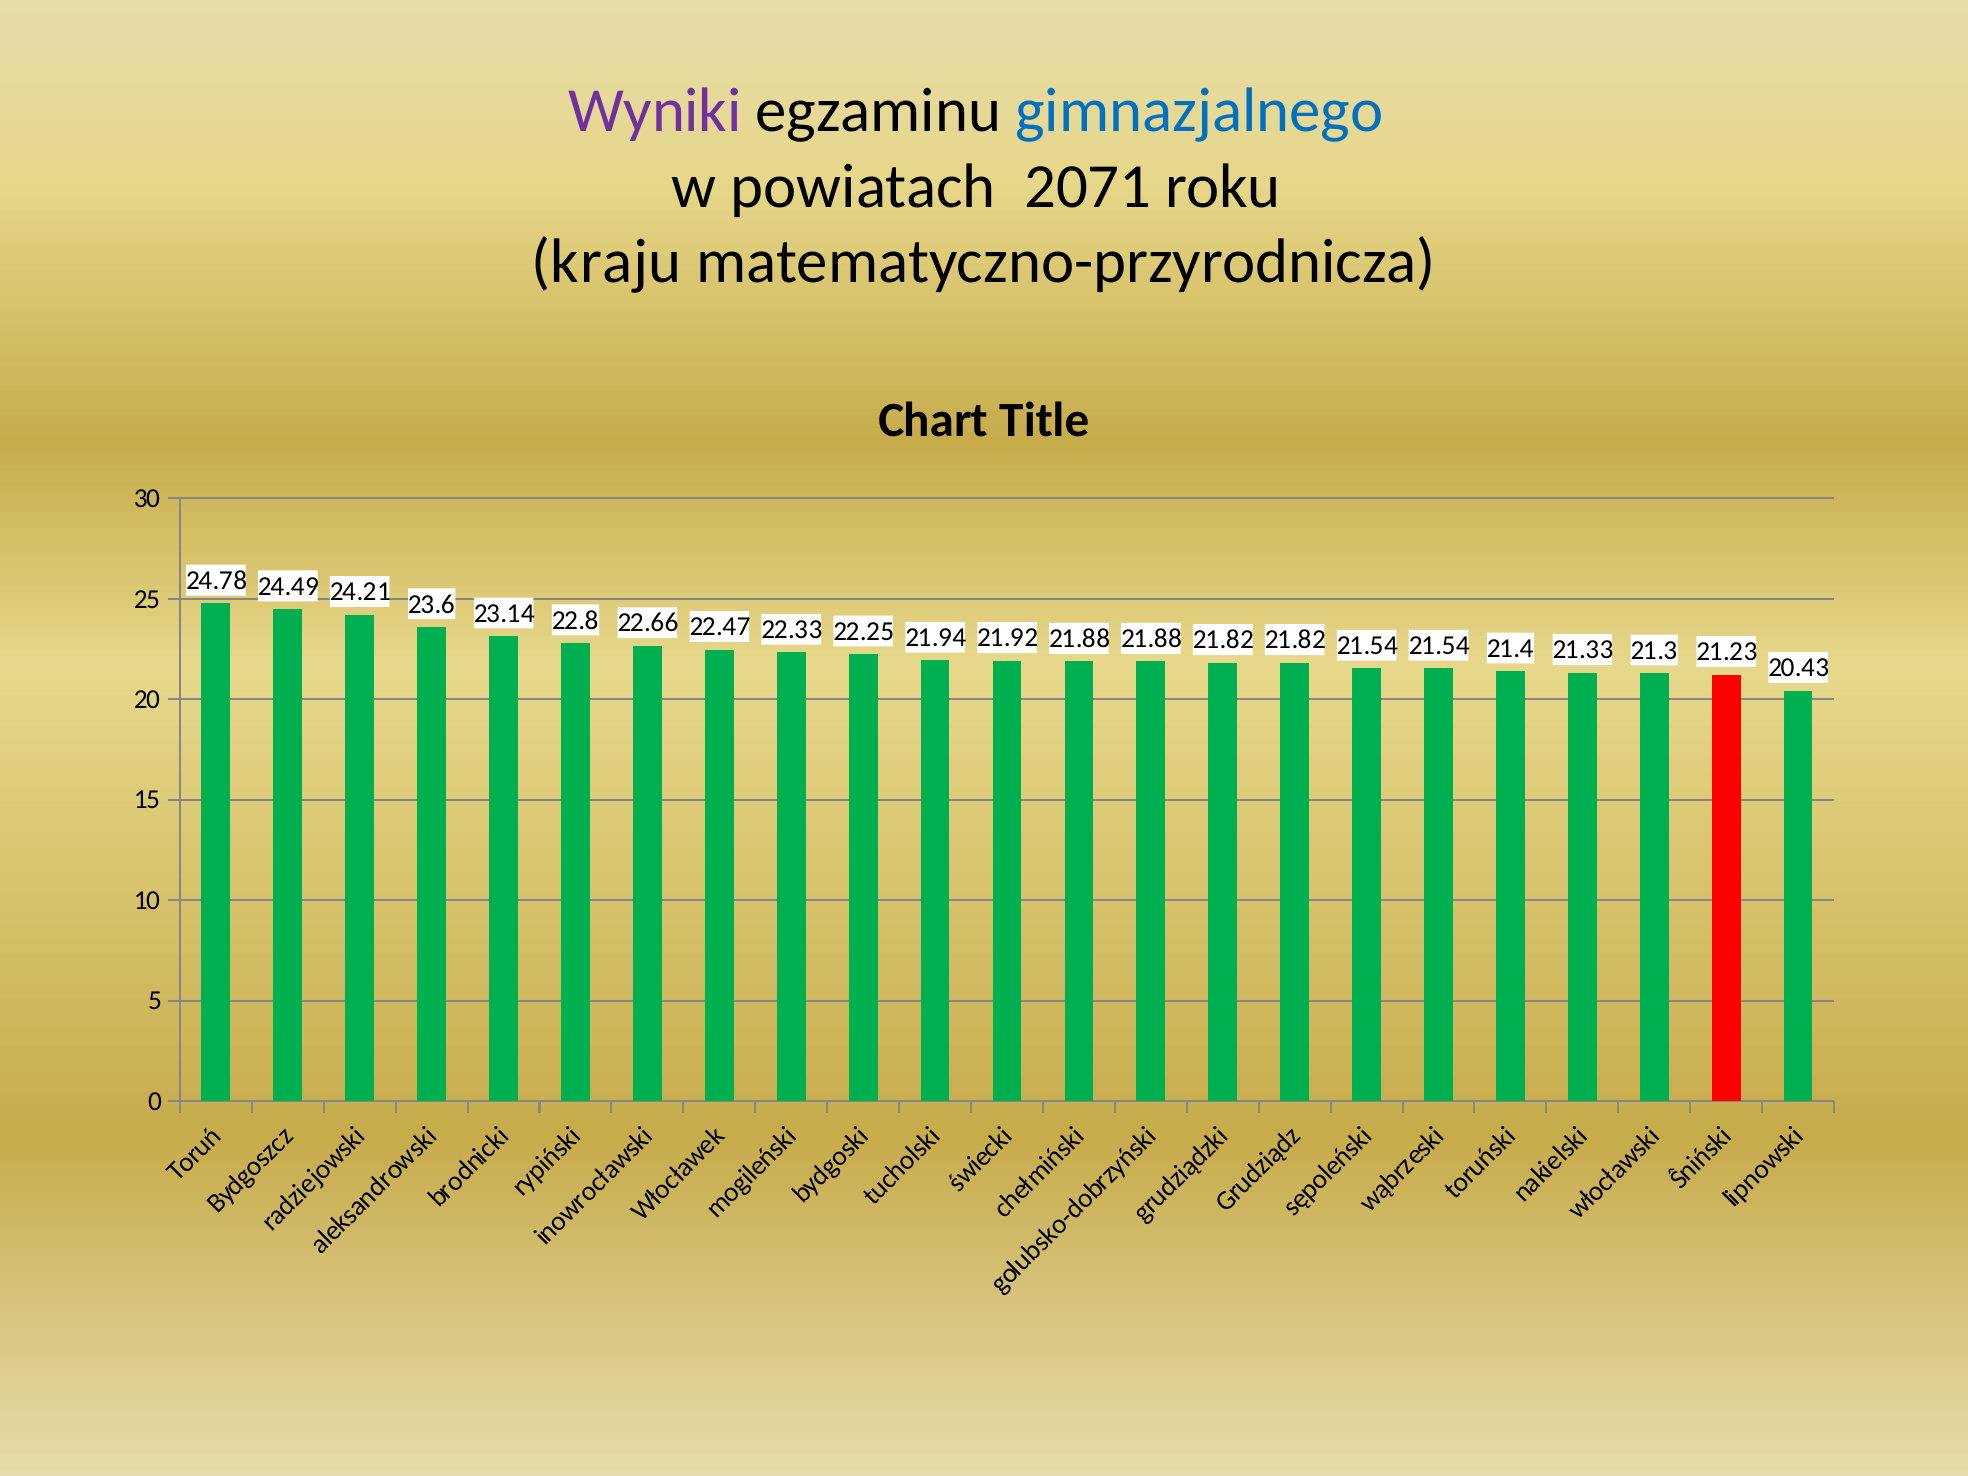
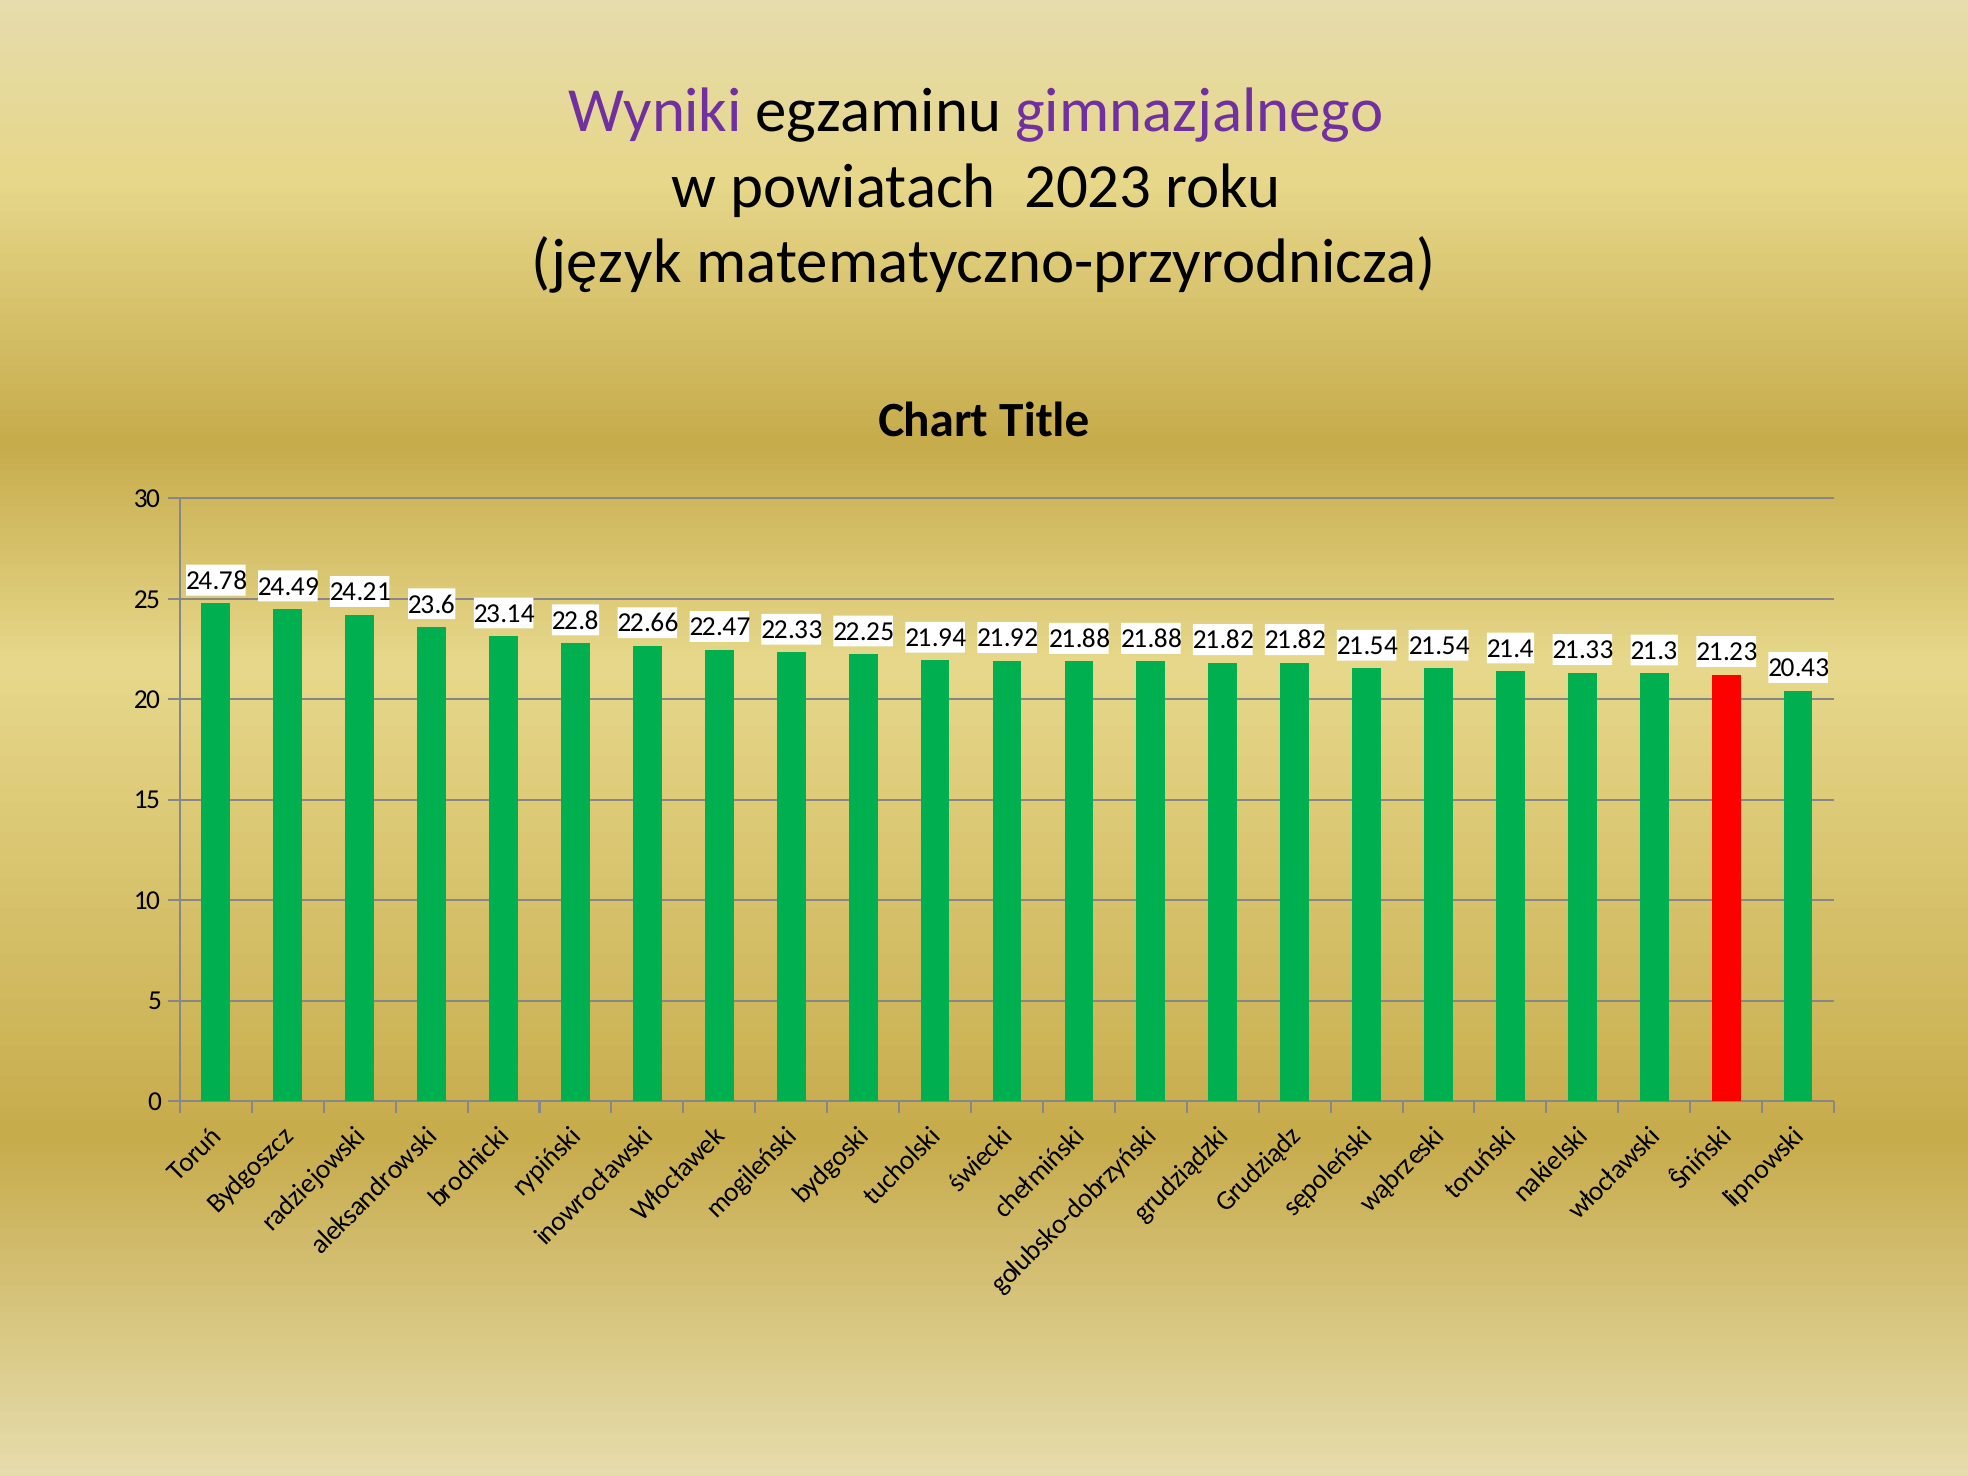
gimnazjalnego colour: blue -> purple (1199, 111)
2071: 2071 -> 2023 (1088, 186)
kraju: kraju -> język (607, 262)
